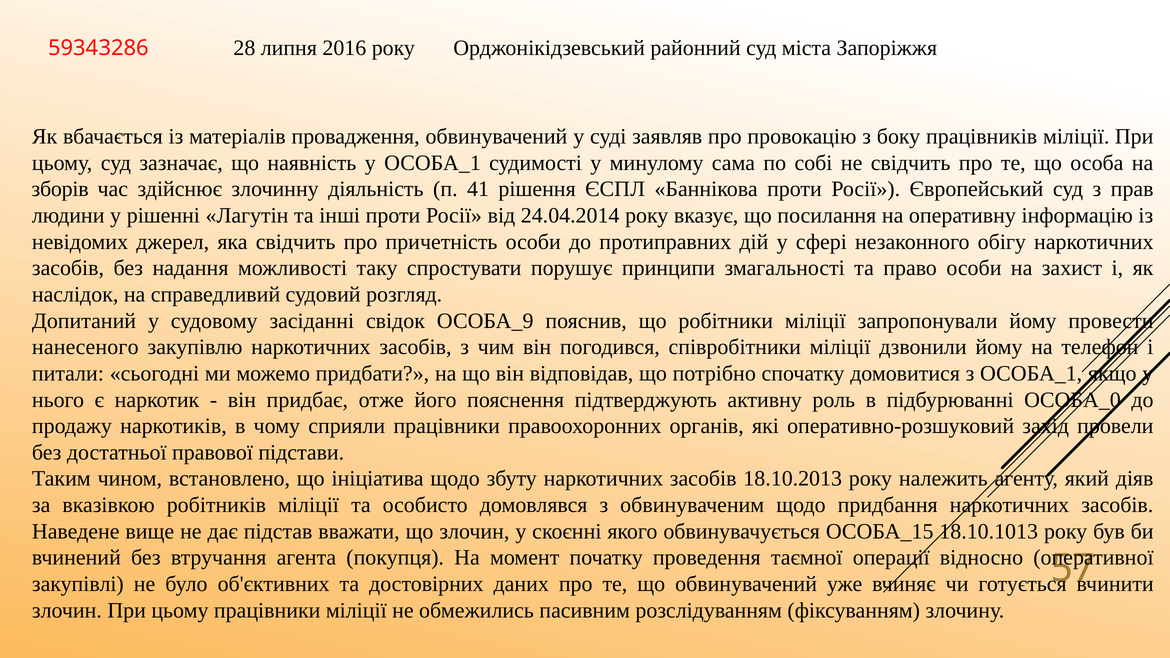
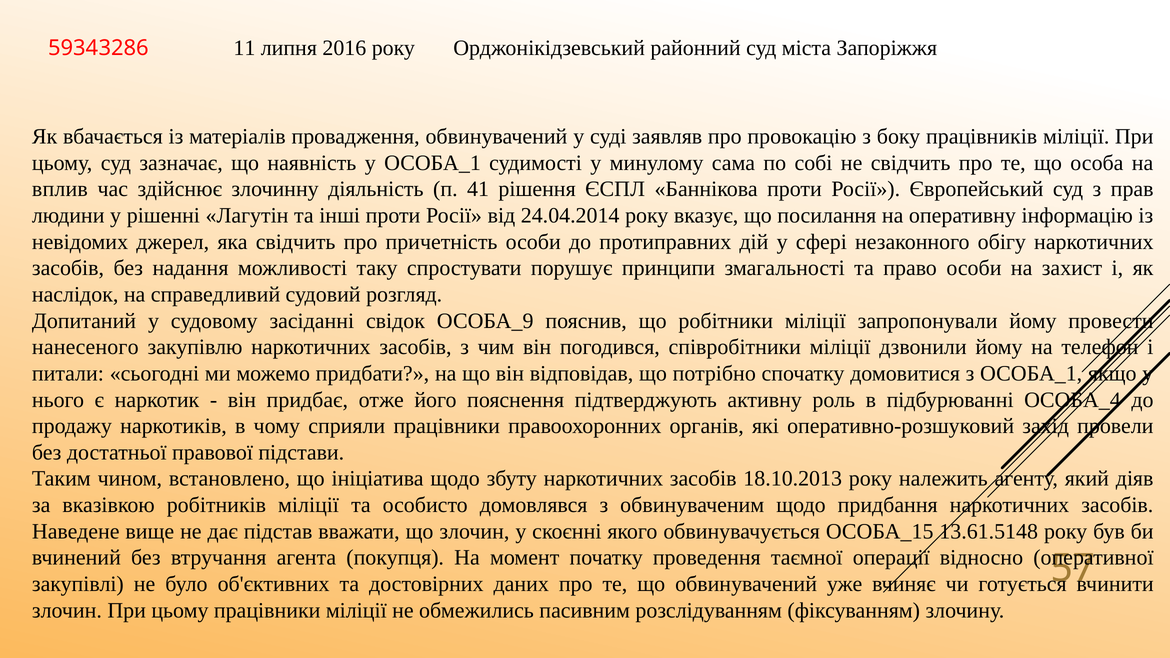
28: 28 -> 11 (244, 48)
зборів: зборів -> вплив (60, 189)
ОСОБА_0: ОСОБА_0 -> ОСОБА_4 (1072, 400)
18.10.1013: 18.10.1013 -> 13.61.5148 (989, 531)
